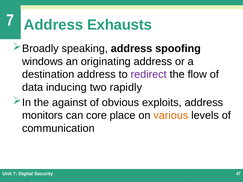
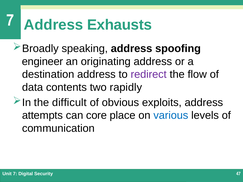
windows: windows -> engineer (42, 62)
inducing: inducing -> contents (66, 88)
against: against -> difficult (69, 103)
monitors: monitors -> attempts (42, 116)
various colour: orange -> blue (171, 116)
